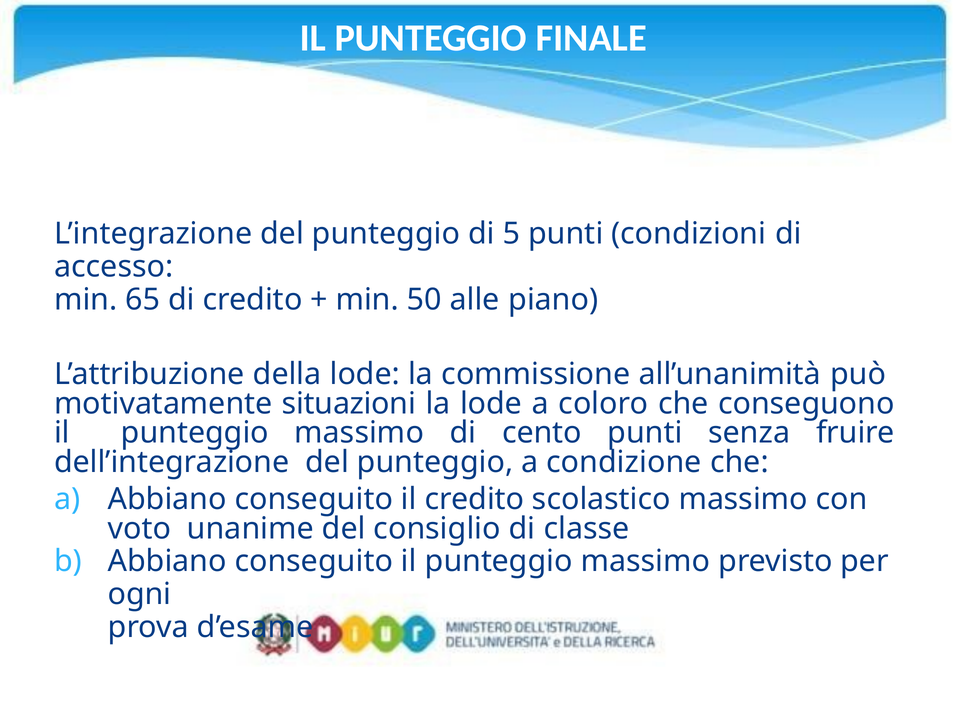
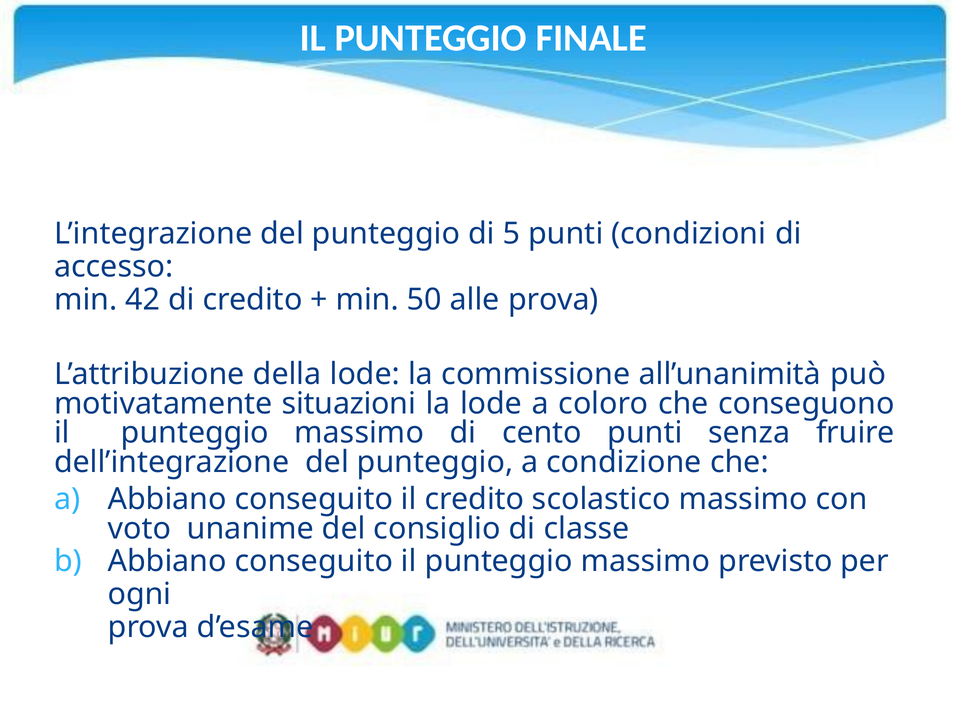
65: 65 -> 42 (143, 299)
alle piano: piano -> prova (553, 299)
